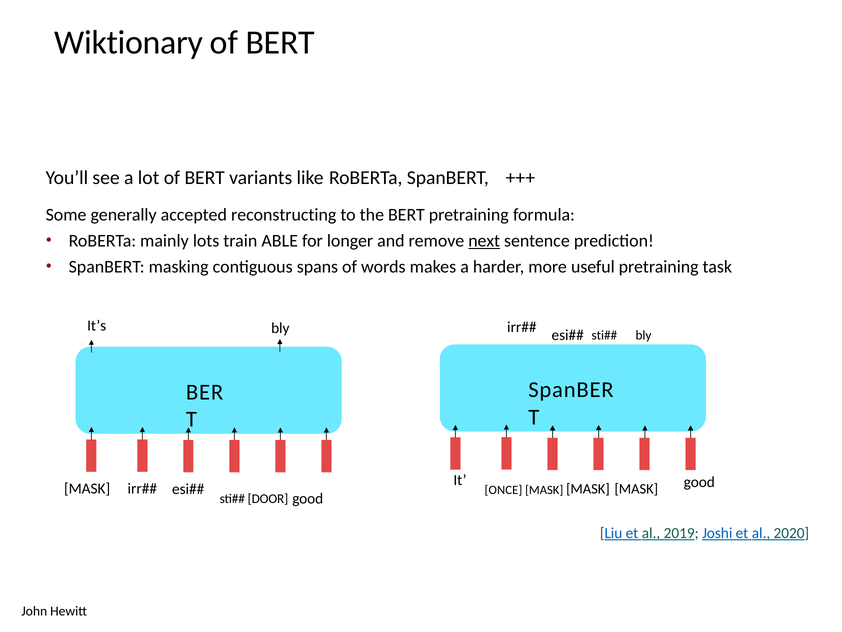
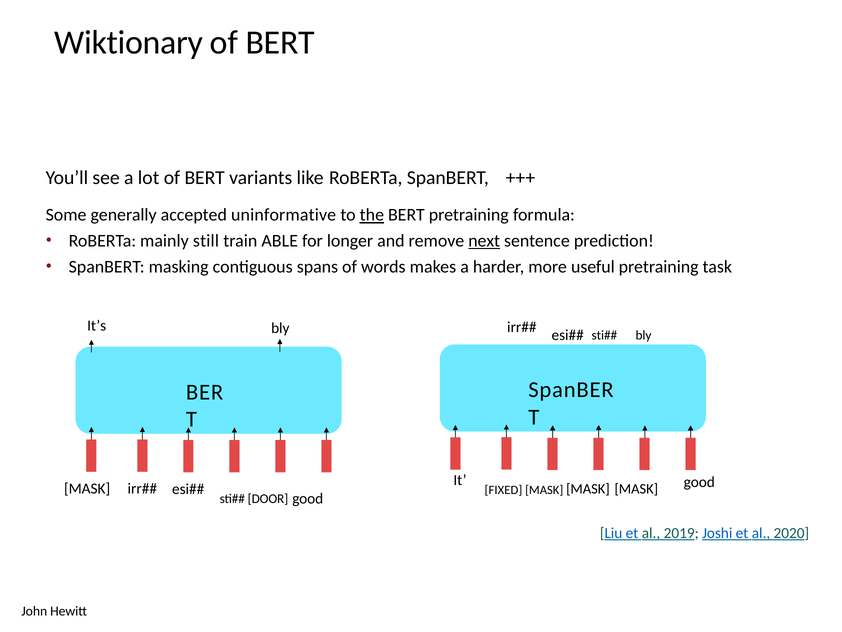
reconstructing: reconstructing -> uninformative (284, 215)
the underline: none -> present (372, 215)
lots: lots -> still (206, 241)
ONCE: ONCE -> FIXED (503, 490)
